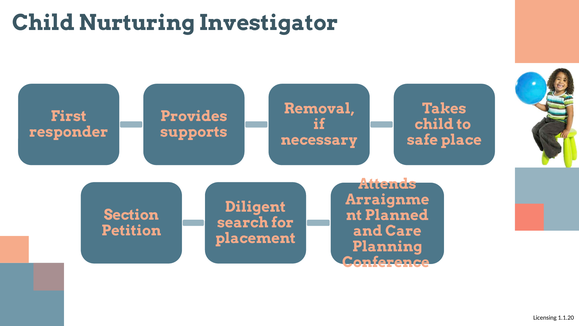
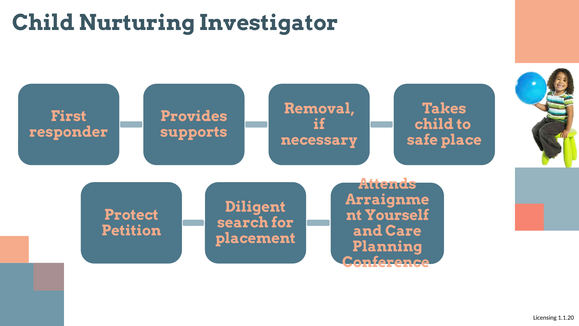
Section: Section -> Protect (131, 215)
Planned: Planned -> Yourself (397, 215)
